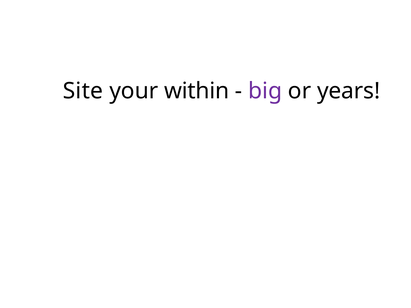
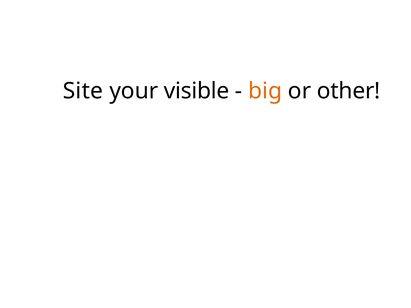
within: within -> visible (197, 91)
big colour: purple -> orange (265, 91)
years: years -> other (349, 91)
